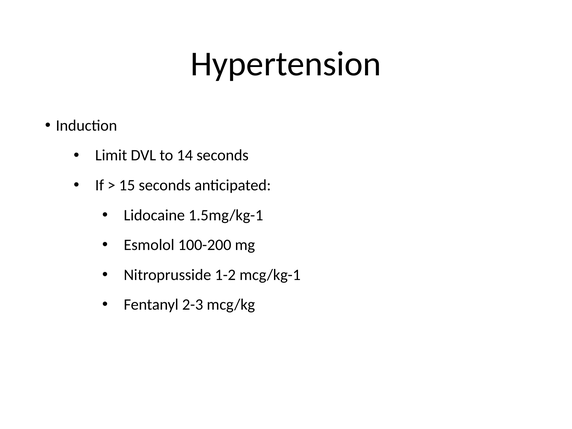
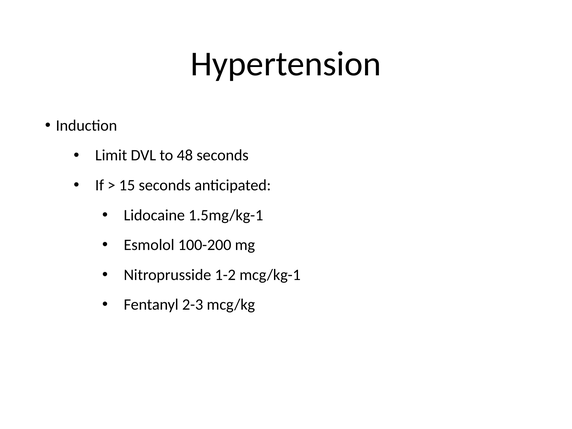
14: 14 -> 48 (185, 155)
